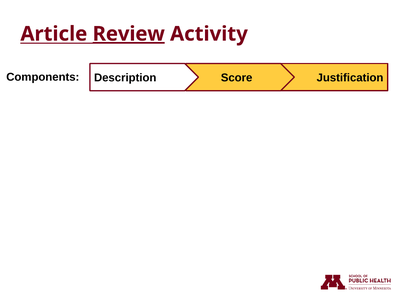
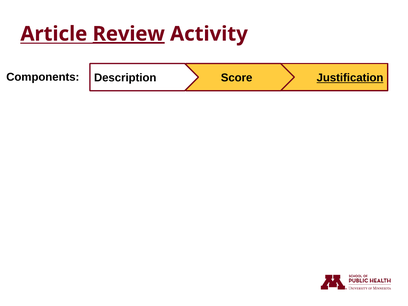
Justification underline: none -> present (350, 78)
